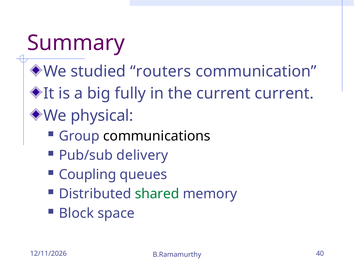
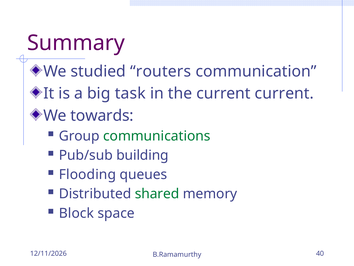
fully: fully -> task (130, 93)
physical: physical -> towards (102, 115)
communications colour: black -> green (157, 136)
delivery: delivery -> building (143, 155)
Coupling: Coupling -> Flooding (87, 174)
